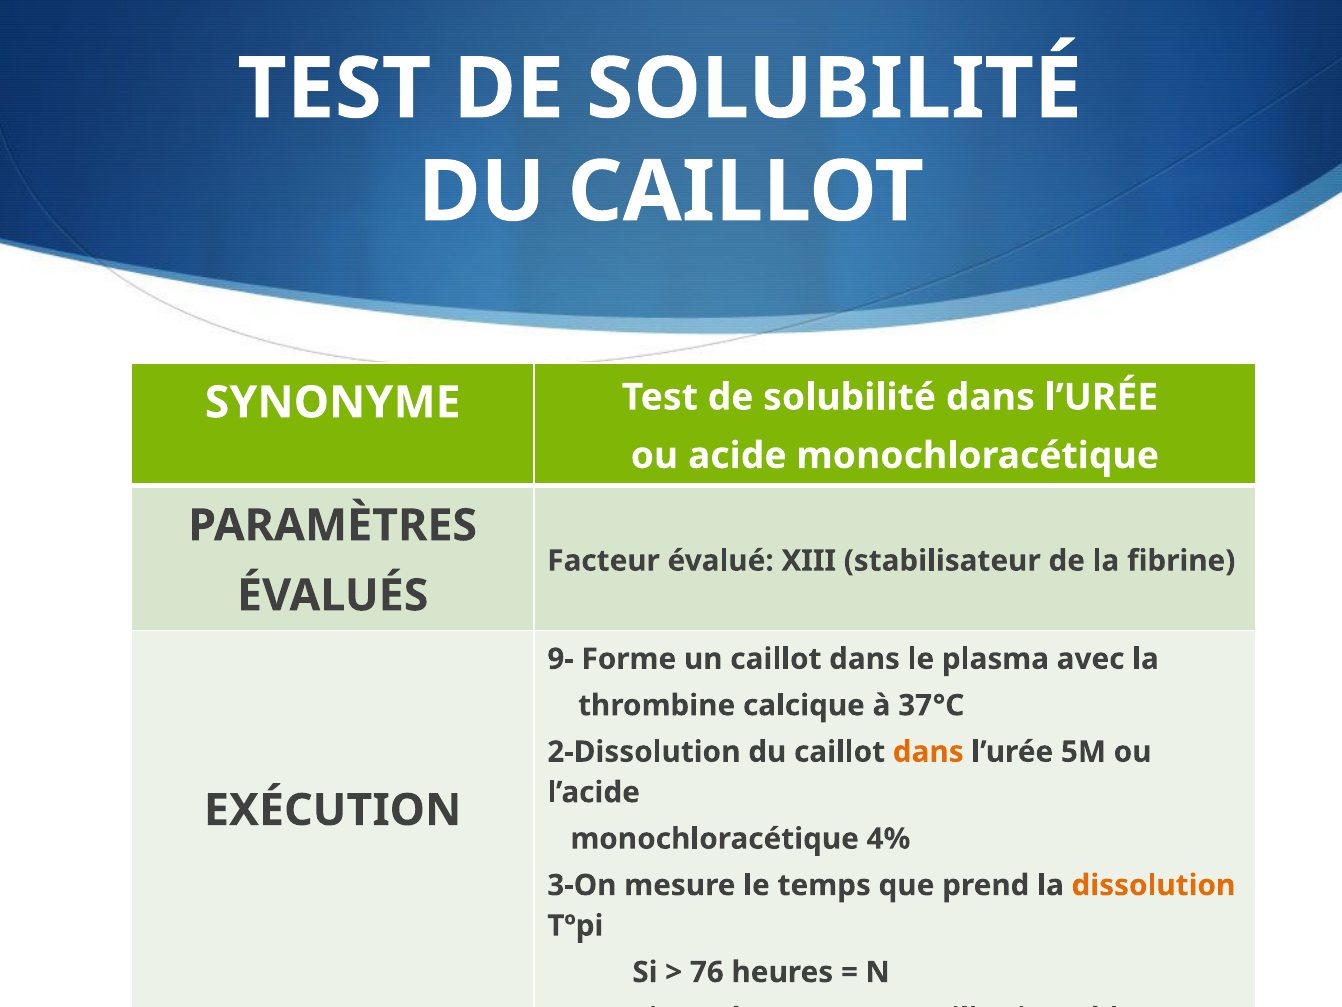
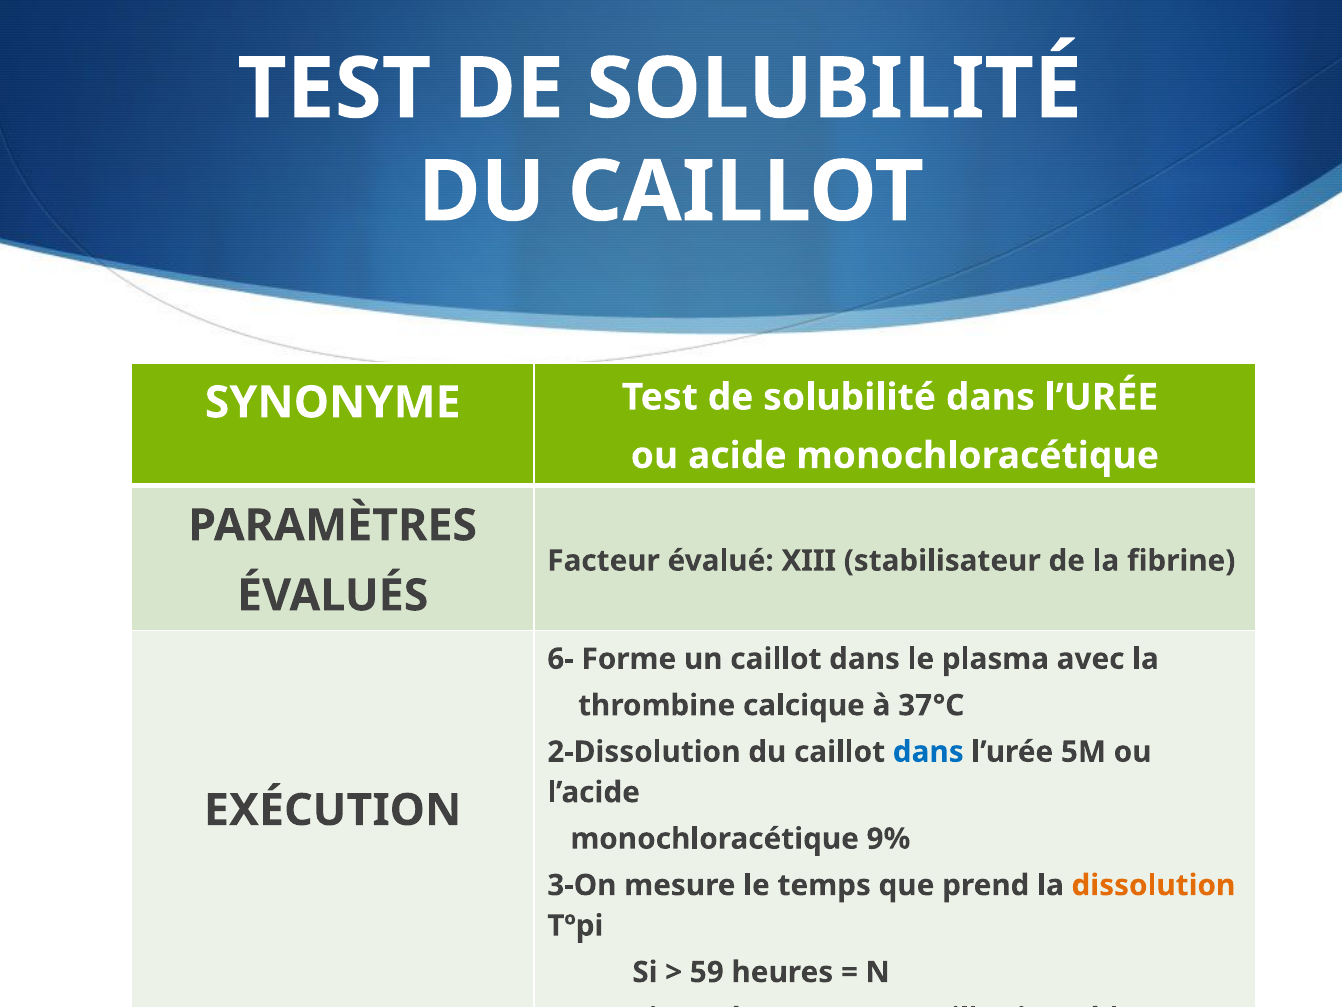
9-: 9- -> 6- (561, 659)
dans colour: orange -> blue (928, 752)
4%: 4% -> 9% (888, 838)
76: 76 -> 59 (707, 972)
